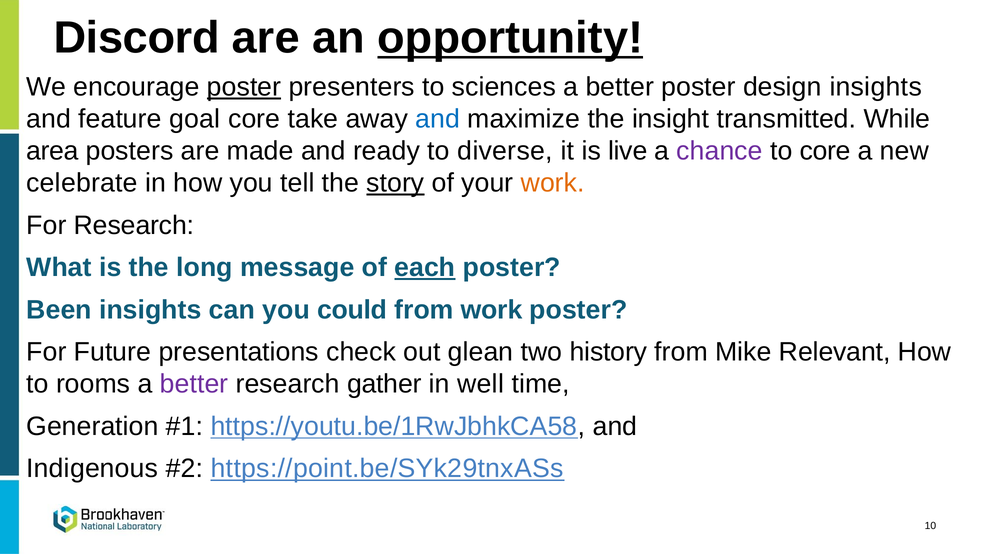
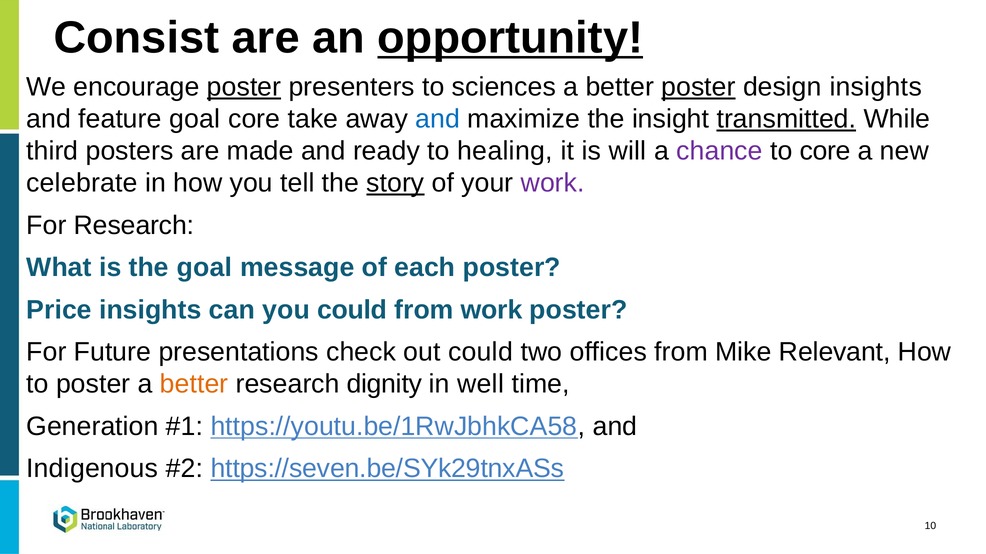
Discord: Discord -> Consist (136, 38)
poster underline: none -> present (698, 87)
transmitted underline: none -> present (786, 119)
area: area -> third (52, 151)
diverse: diverse -> healing (505, 151)
live: live -> will (627, 151)
work colour: orange -> purple (553, 183)
the long: long -> goal (204, 268)
each underline: present -> none (425, 268)
Been: Been -> Price (59, 310)
out glean: glean -> could (481, 352)
history: history -> offices (608, 352)
to rooms: rooms -> poster (93, 384)
better colour: purple -> orange (194, 384)
gather: gather -> dignity (384, 384)
https://point.be/SYk29tnxASs: https://point.be/SYk29tnxASs -> https://seven.be/SYk29tnxASs (387, 469)
